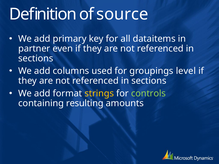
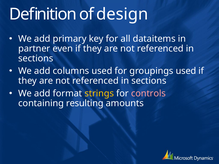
source: source -> design (122, 14)
groupings level: level -> used (186, 71)
controls colour: light green -> pink (148, 94)
